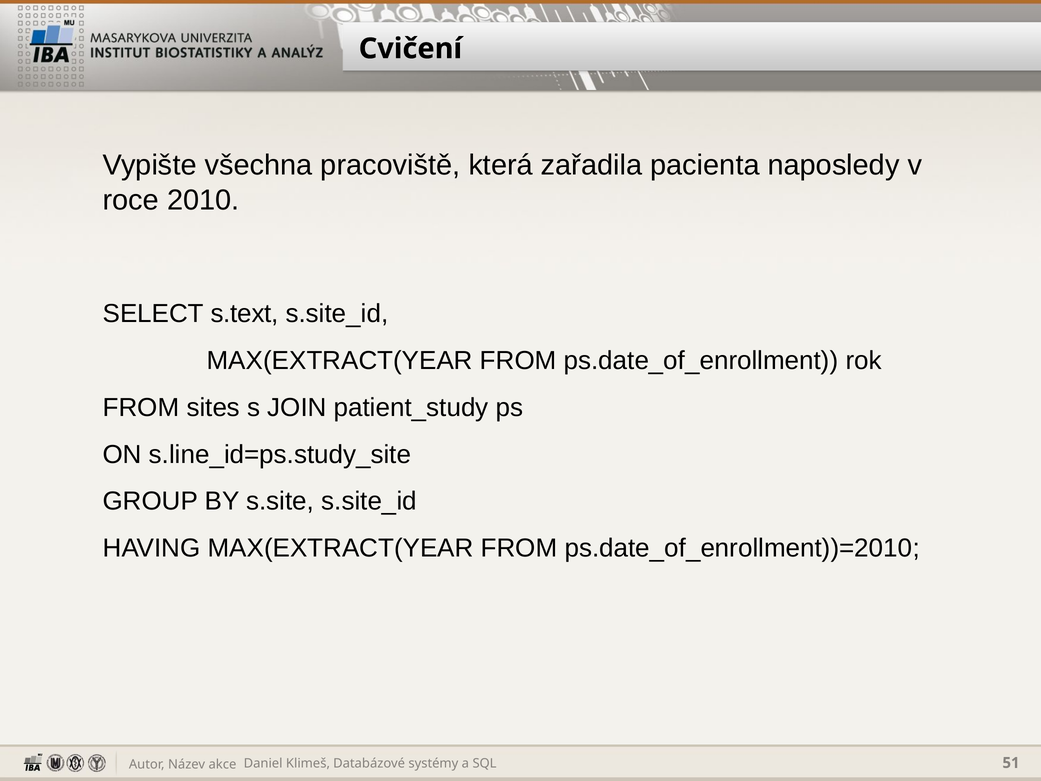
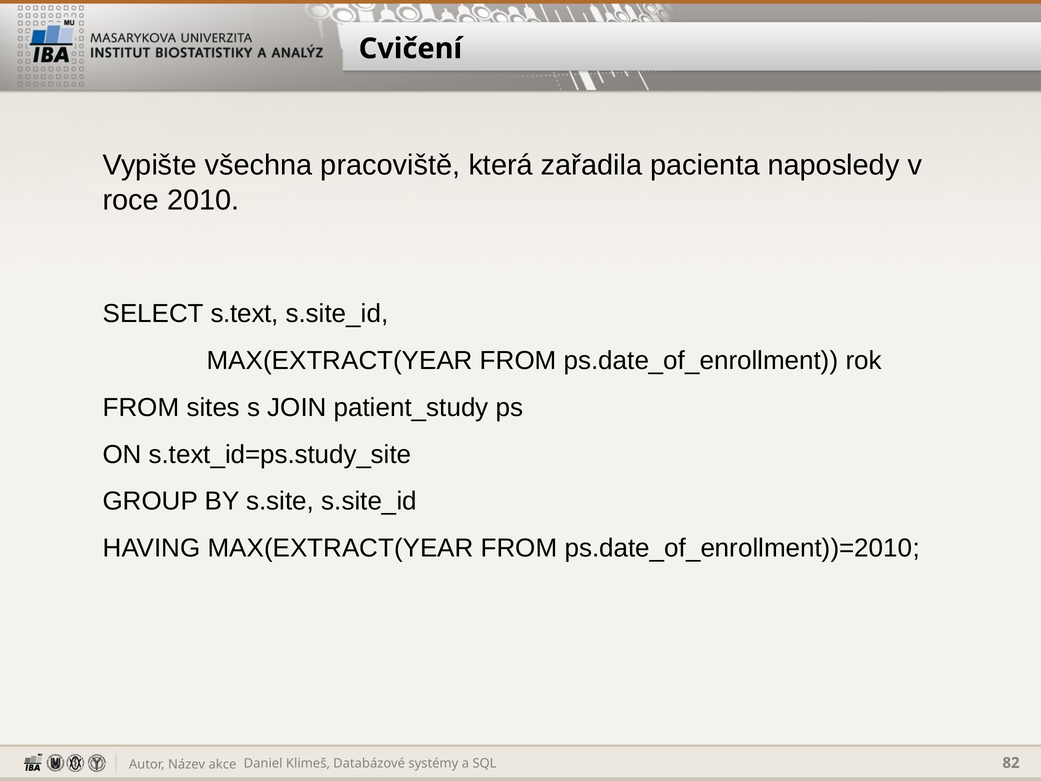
s.line_id=ps.study_site: s.line_id=ps.study_site -> s.text_id=ps.study_site (280, 454)
51: 51 -> 82 (1011, 763)
